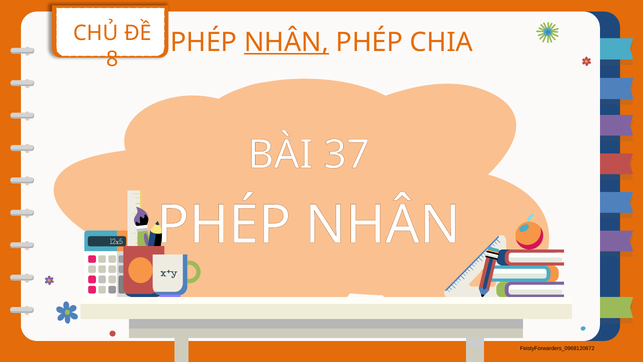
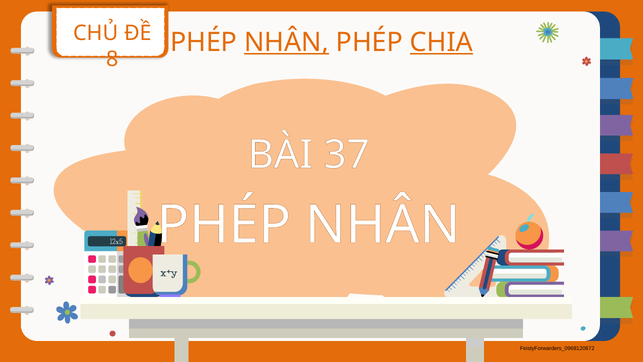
CHIA underline: none -> present (441, 42)
